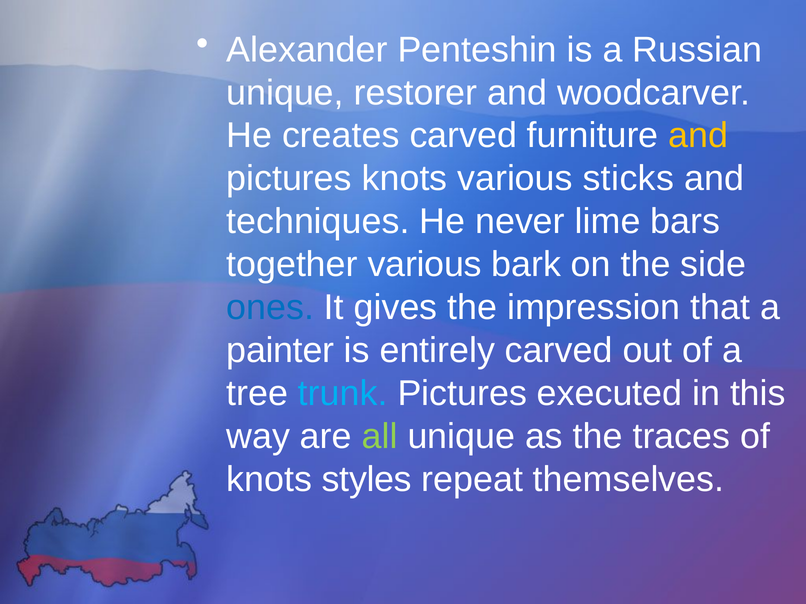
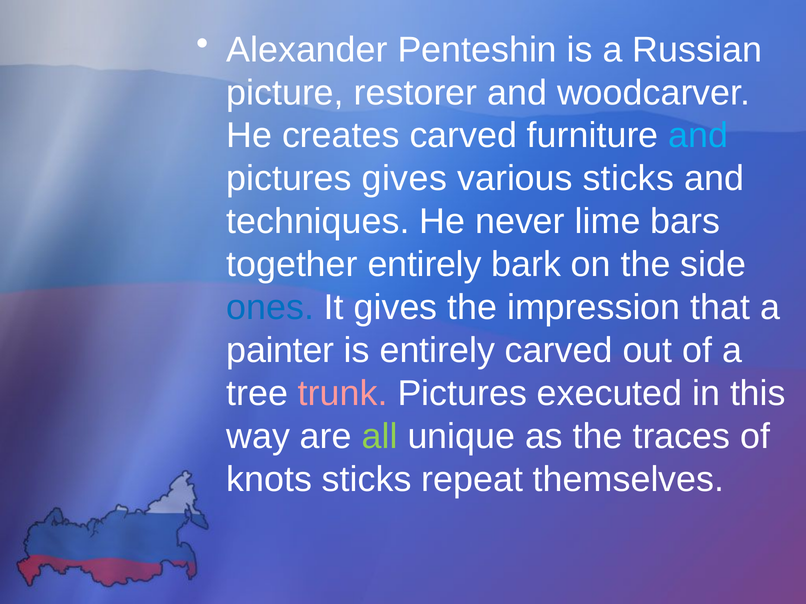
unique: unique -> picture (285, 93)
and colour: yellow -> light blue (698, 136)
pictures knots: knots -> gives (404, 179)
together various: various -> entirely (425, 265)
trunk colour: light blue -> pink (343, 394)
knots styles: styles -> sticks (367, 480)
